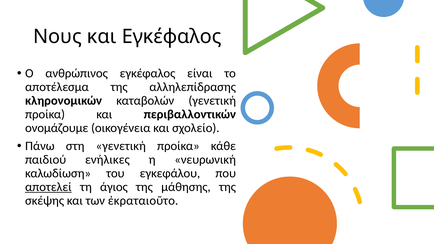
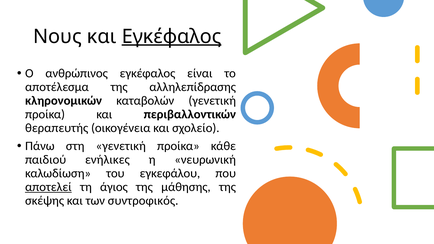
Εγκέφαλος underline: none -> present (172, 36)
ονομάζουμε: ονομάζουμε -> θεραπευτής (57, 128)
ἐκραταιοῦτο: ἐκραταιοῦτο -> συντροφικός (143, 201)
